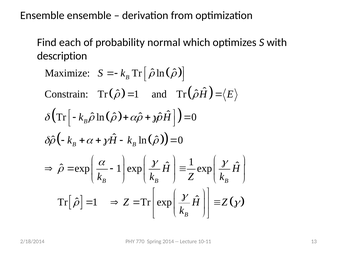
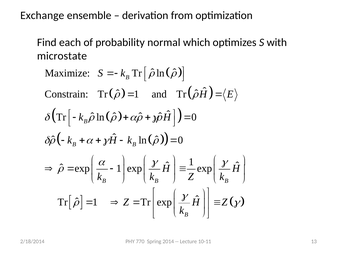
Ensemble: Ensemble -> Exchange (42, 15)
description: description -> microstate (62, 56)
